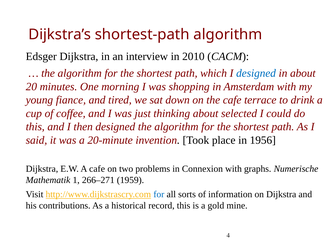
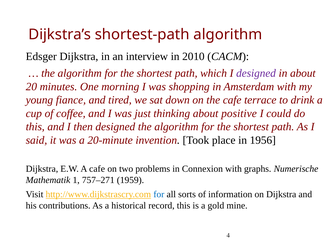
designed colour: blue -> purple (256, 73)
selected: selected -> positive (239, 113)
266–271: 266–271 -> 757–271 (98, 180)
